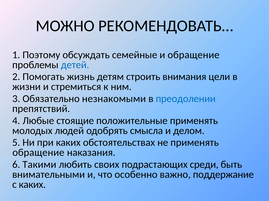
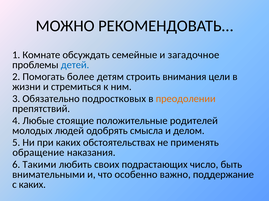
Поэтому: Поэтому -> Комнате (41, 55)
и обращение: обращение -> загадочное (194, 55)
жизнь: жизнь -> более (81, 77)
незнакомыми: незнакомыми -> подростковых (114, 99)
преодолении colour: blue -> orange (186, 99)
положительные применять: применять -> родителей (194, 121)
среди: среди -> число (204, 165)
